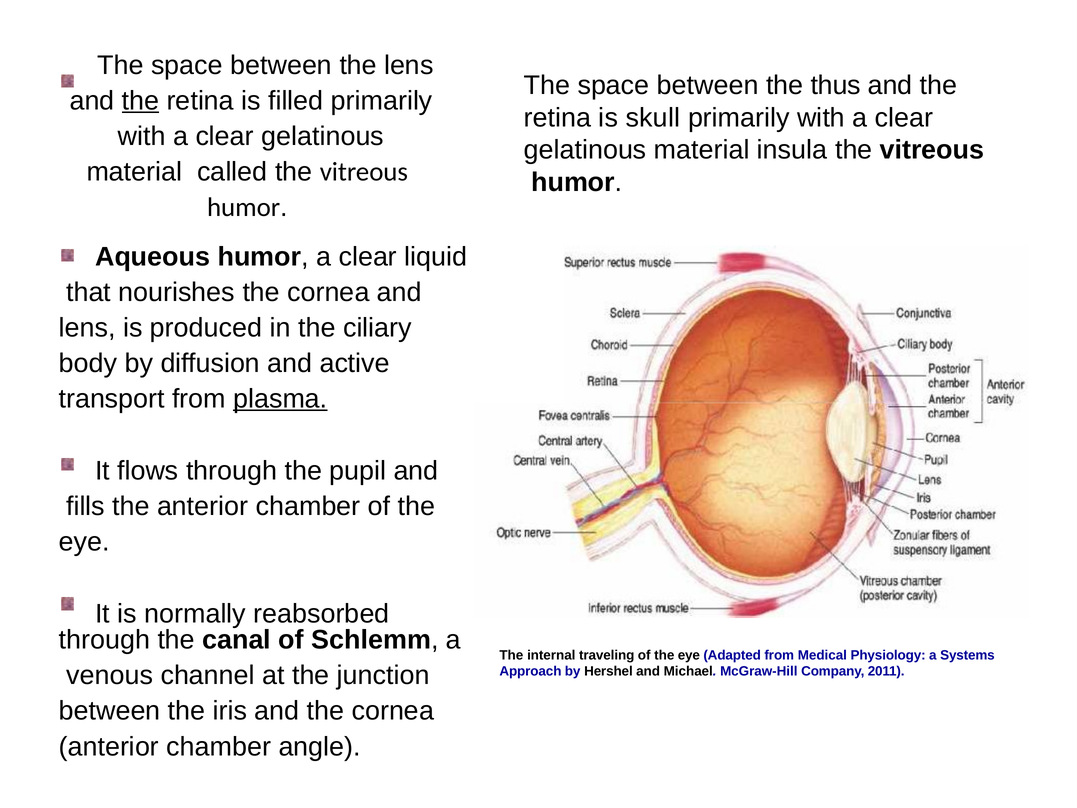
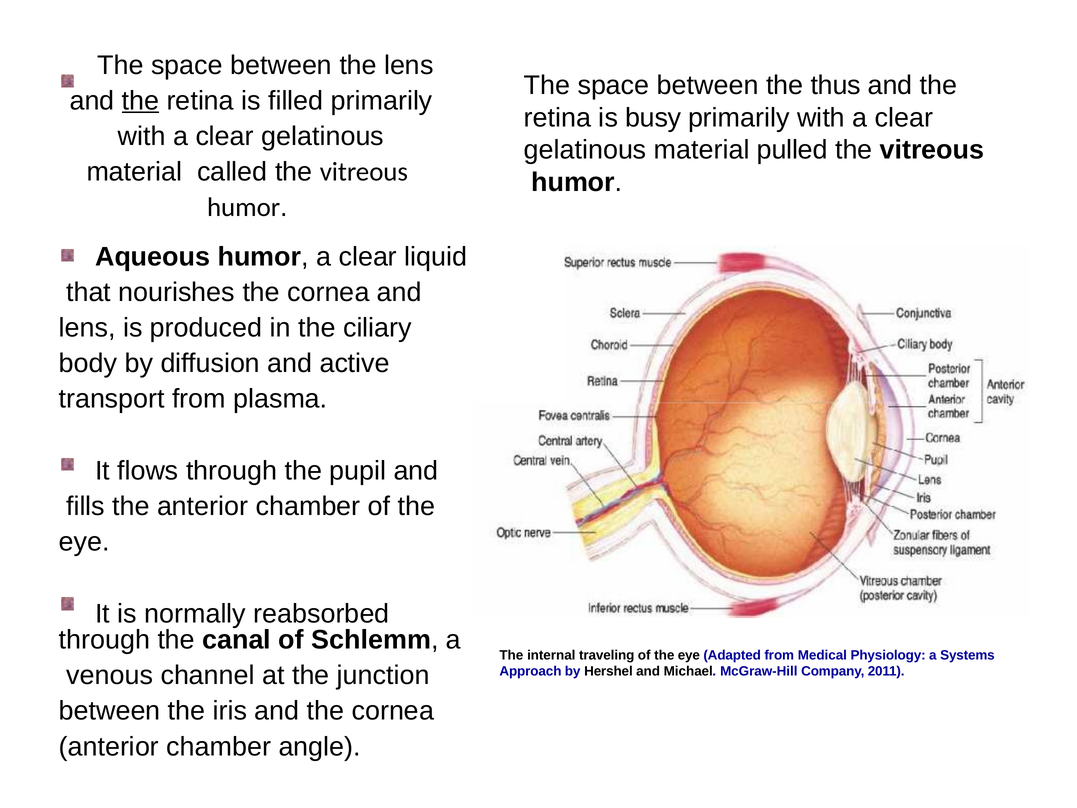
skull: skull -> busy (653, 118)
insula: insula -> pulled (792, 150)
plasma underline: present -> none (280, 399)
